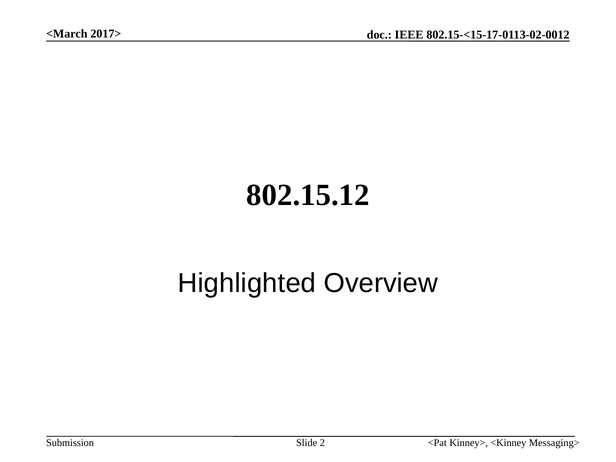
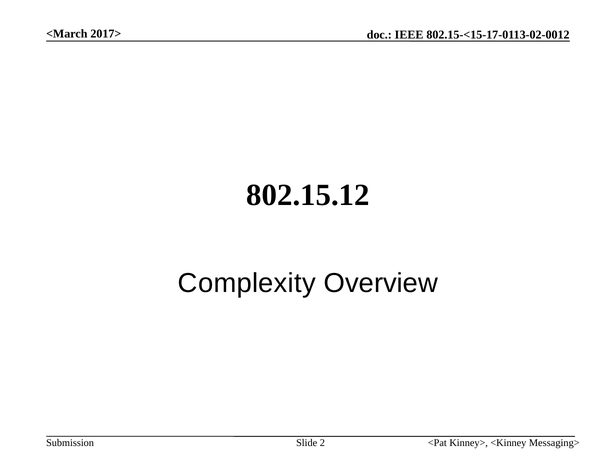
Highlighted: Highlighted -> Complexity (247, 283)
